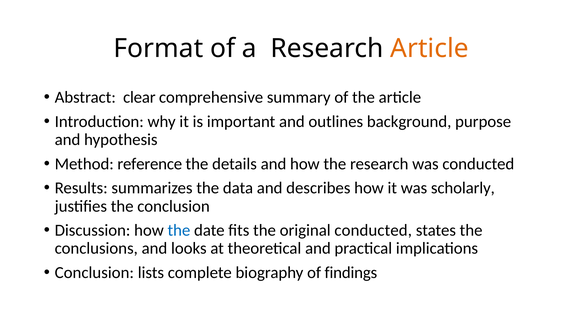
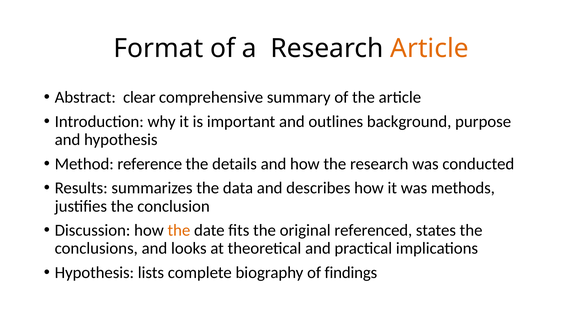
scholarly: scholarly -> methods (463, 188)
the colour: blue -> orange (179, 230)
original conducted: conducted -> referenced (373, 230)
Conclusion: Conclusion -> Hypothesis (94, 273)
